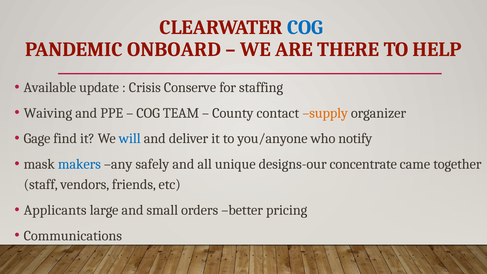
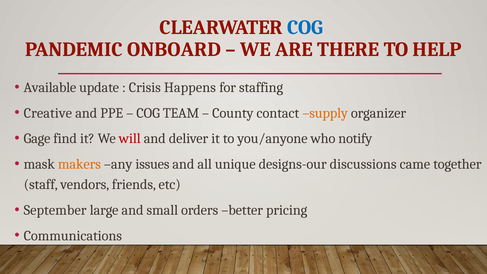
Conserve: Conserve -> Happens (190, 87)
Waiving: Waiving -> Creative (48, 113)
will colour: blue -> red (130, 139)
makers colour: blue -> orange (79, 164)
safely: safely -> issues (152, 164)
concentrate: concentrate -> discussions (363, 164)
Applicants: Applicants -> September (55, 210)
